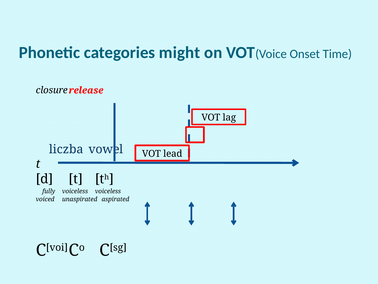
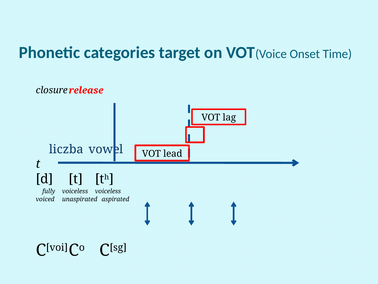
might: might -> target (180, 52)
